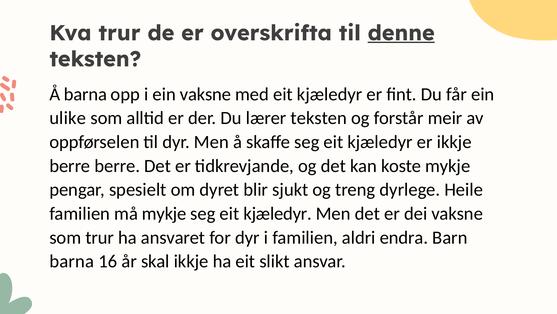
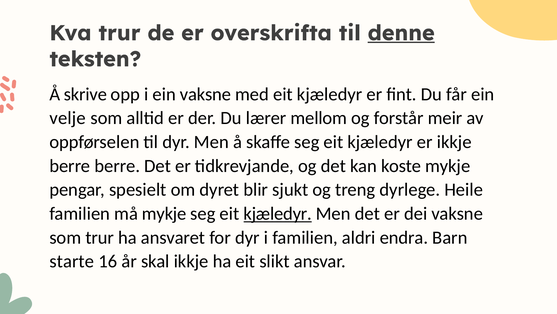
Å barna: barna -> skrive (85, 94)
ulike: ulike -> velje (68, 118)
lærer teksten: teksten -> mellom (319, 118)
kjæledyr underline: none -> present (278, 213)
barna: barna -> starte (72, 261)
